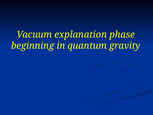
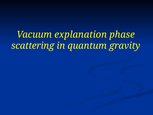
beginning: beginning -> scattering (33, 46)
